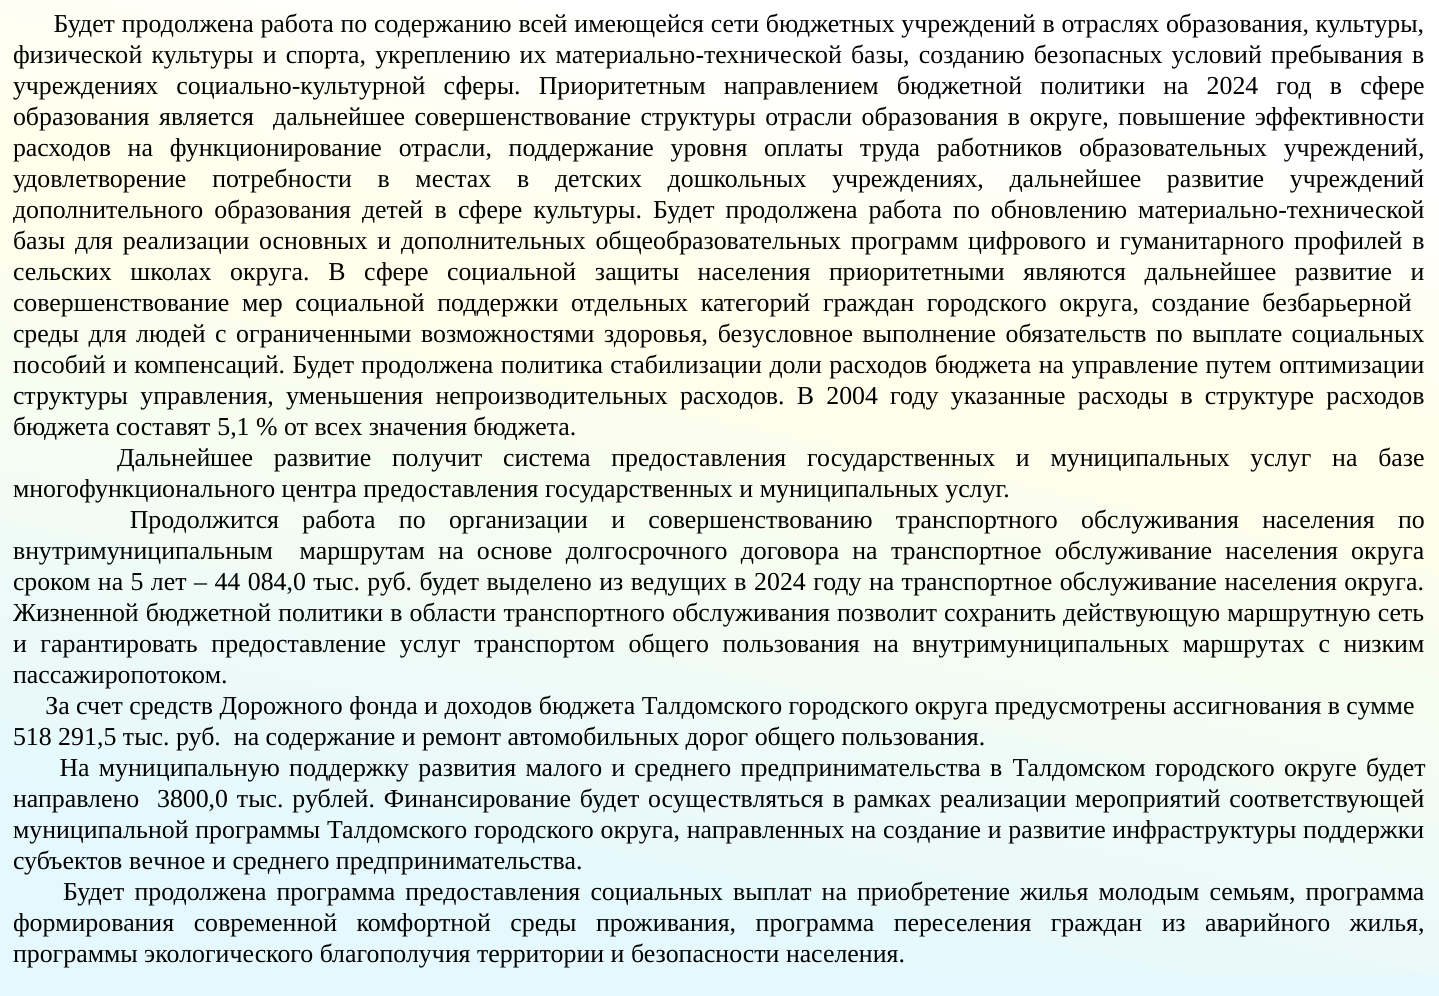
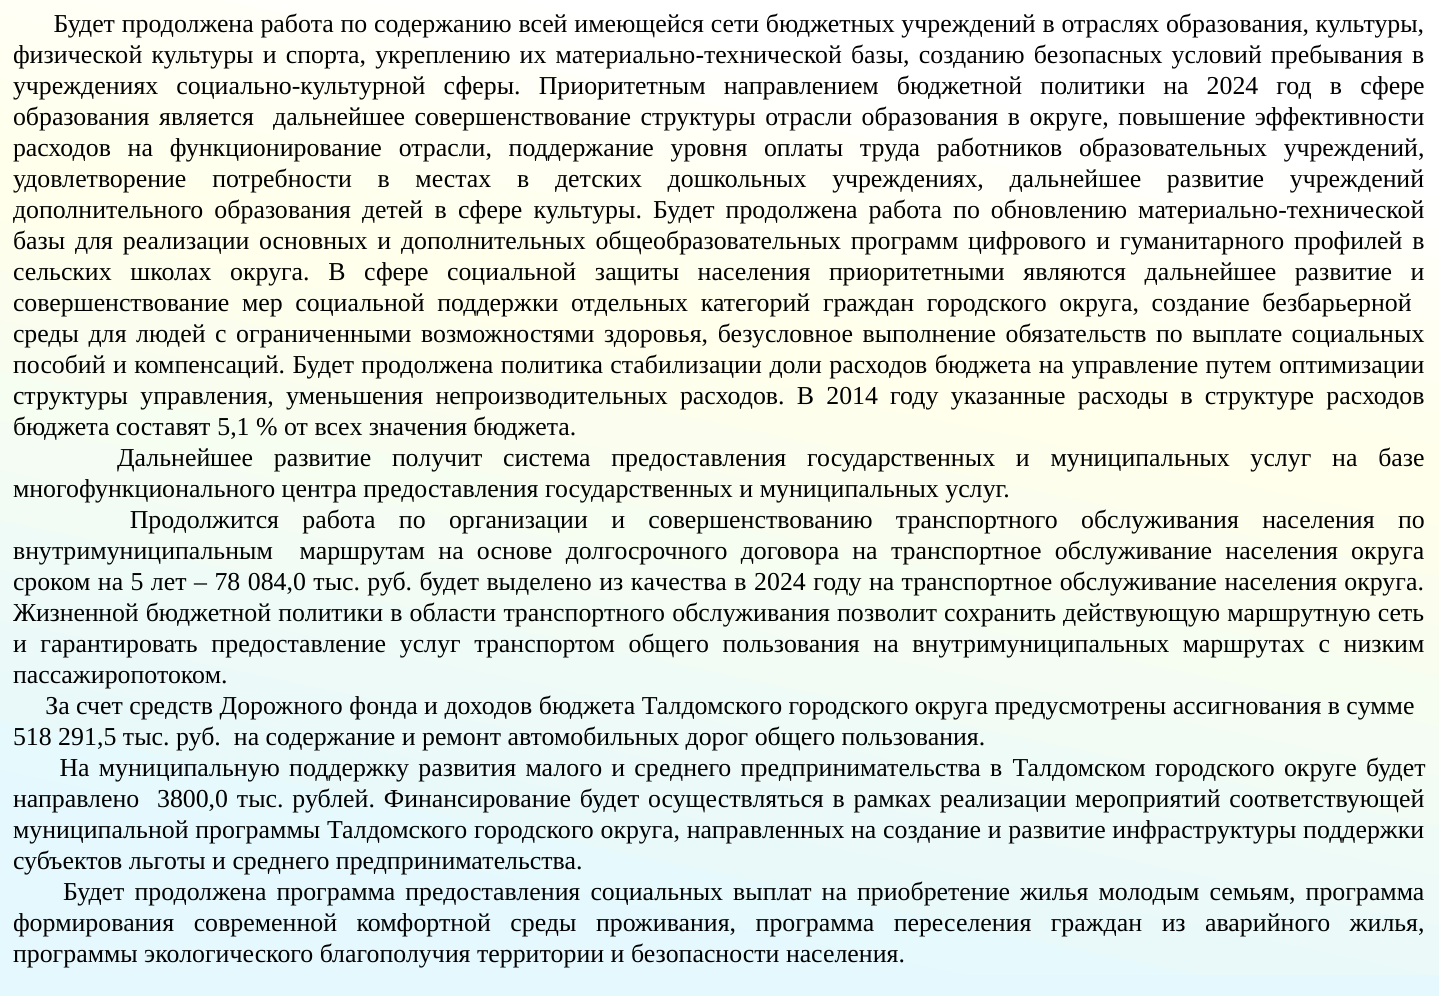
2004: 2004 -> 2014 (852, 396)
44: 44 -> 78 (227, 582)
ведущих: ведущих -> качества (679, 582)
вечное: вечное -> льготы (167, 861)
